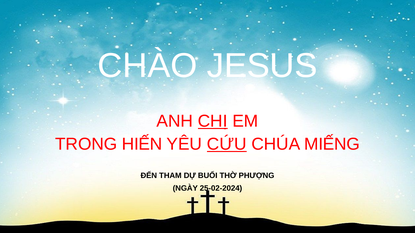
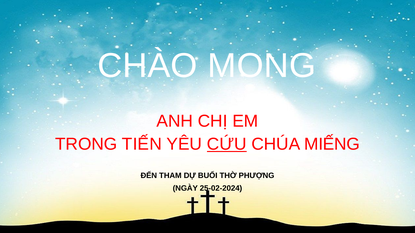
JESUS: JESUS -> MONG (262, 66)
CHỊ underline: present -> none (213, 121)
HIẾN: HIẾN -> TIẾN (142, 144)
